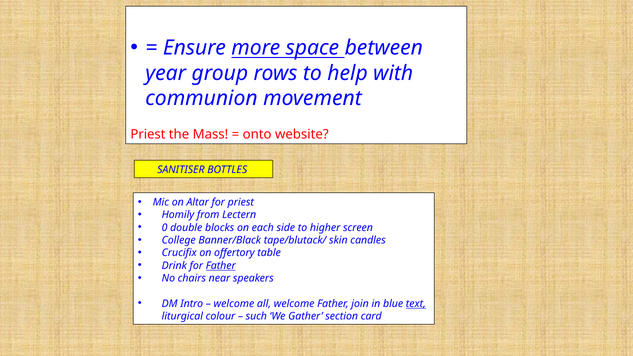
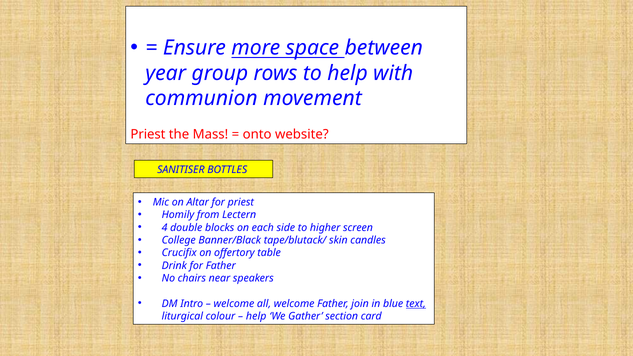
0: 0 -> 4 (165, 228)
Father underline: present -> none (221, 266)
such: such -> help (256, 316)
